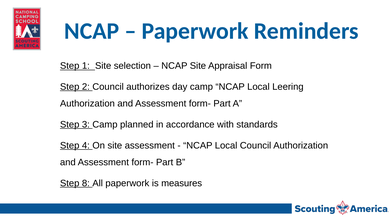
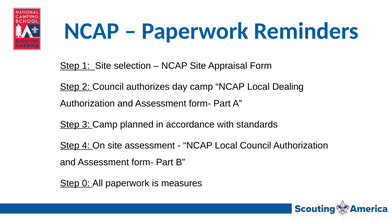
Leering: Leering -> Dealing (288, 87)
8: 8 -> 0 (86, 184)
